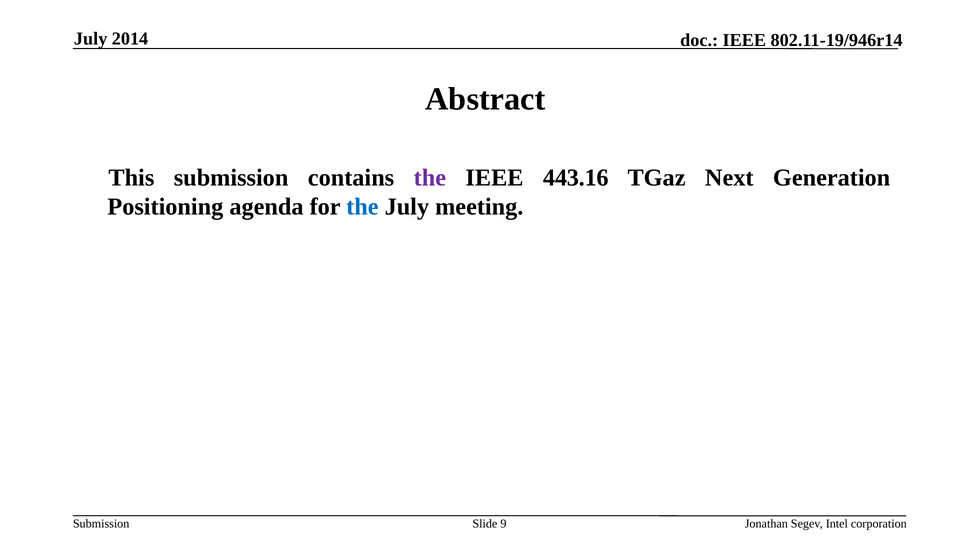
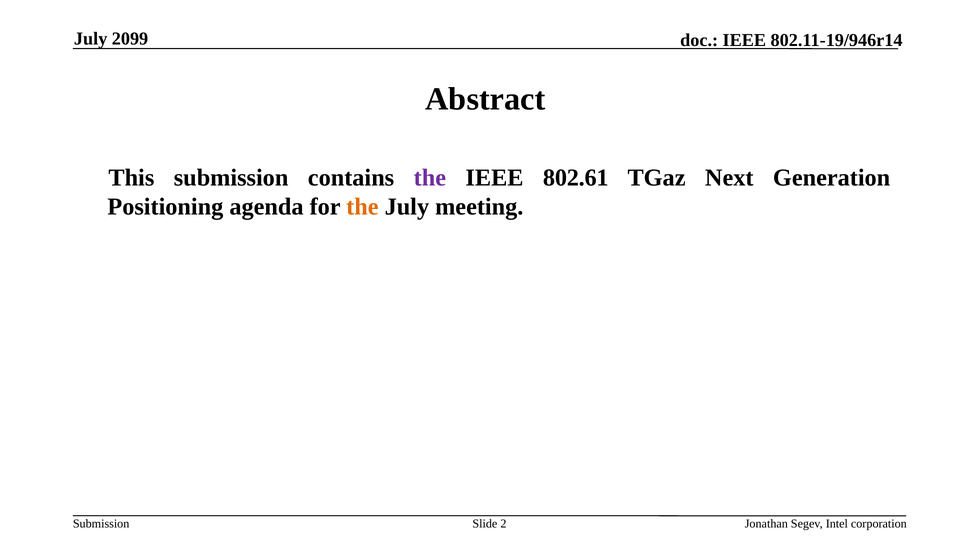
2014: 2014 -> 2099 (130, 39)
443.16: 443.16 -> 802.61 (576, 178)
the colour: blue -> orange (362, 207)
9: 9 -> 2 (503, 524)
